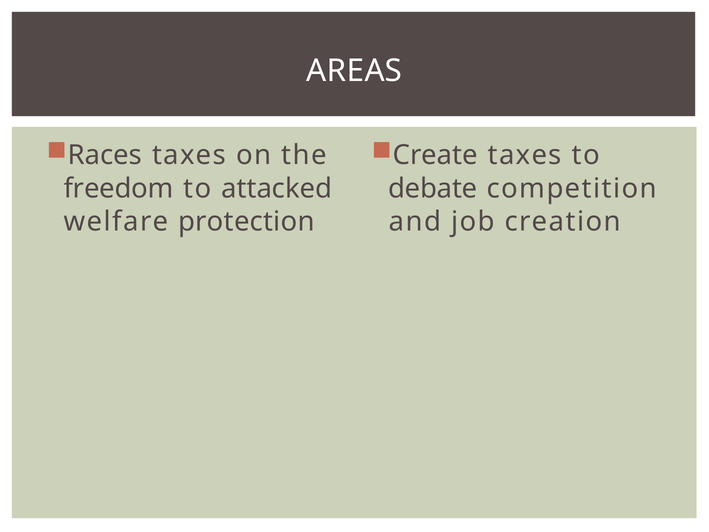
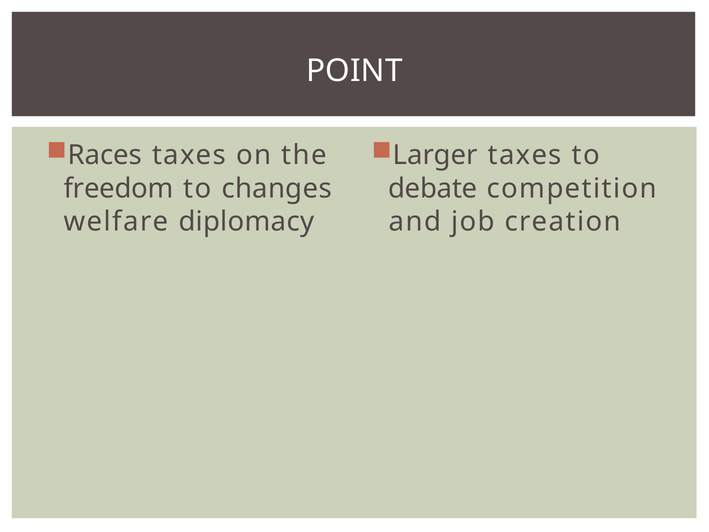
AREAS: AREAS -> POINT (354, 71)
Create: Create -> Larger (435, 155)
attacked: attacked -> changes (277, 188)
protection: protection -> diplomacy (246, 222)
